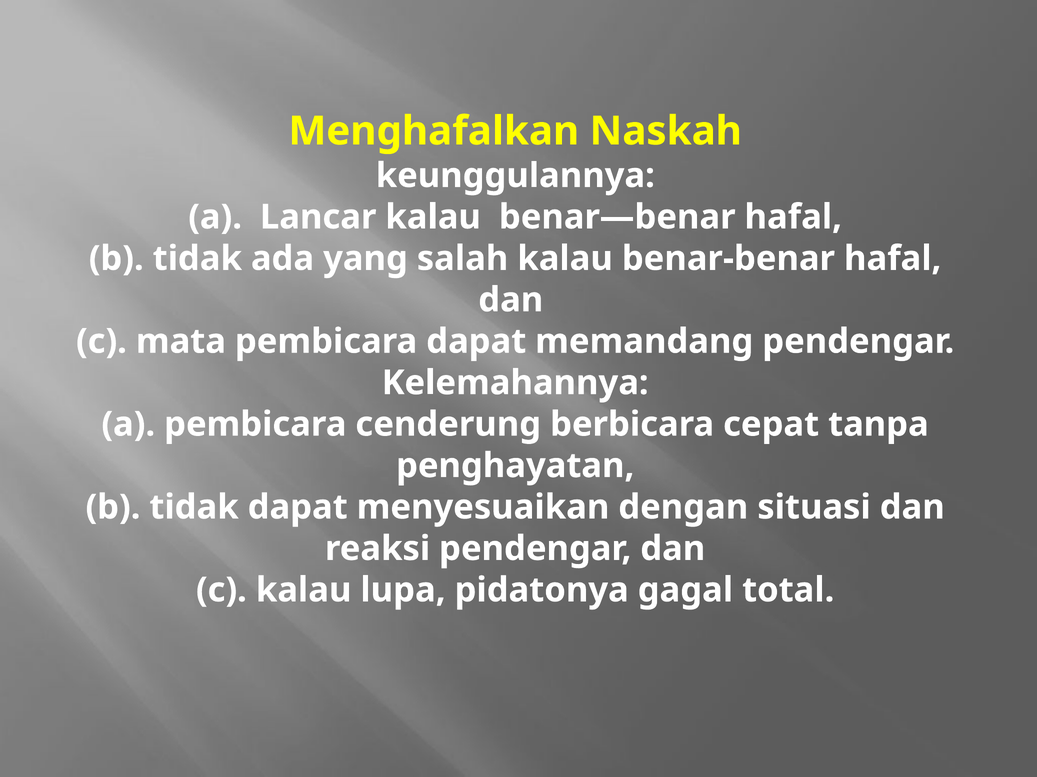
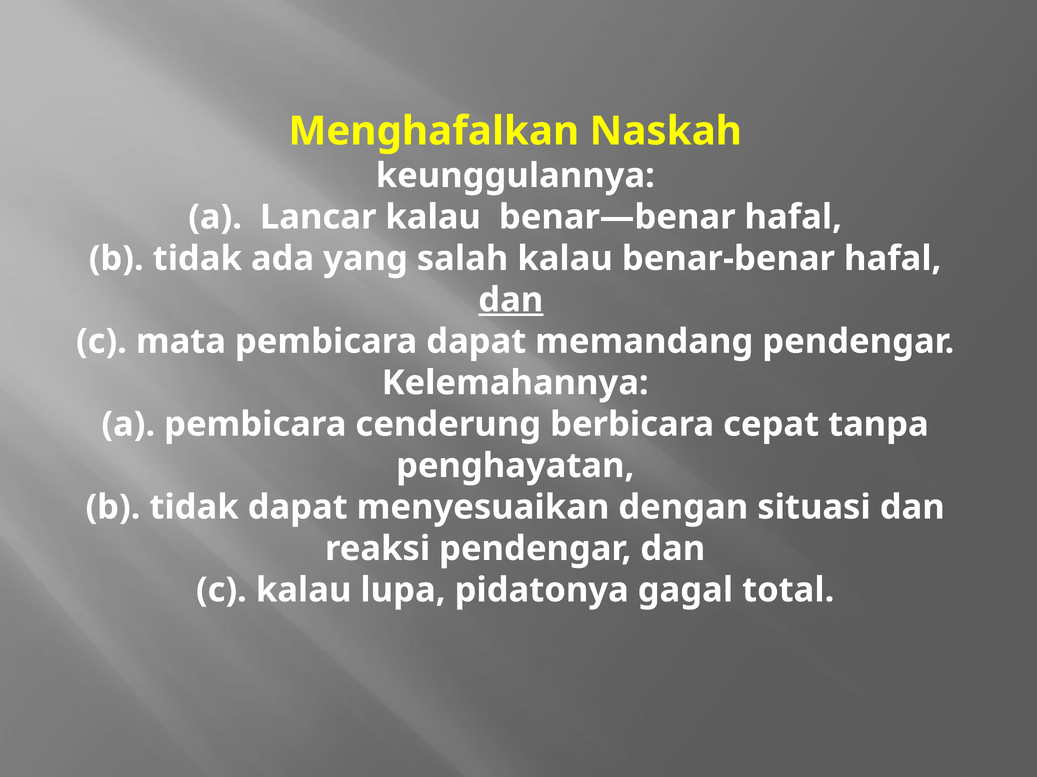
dan underline: none -> present (511, 300)
